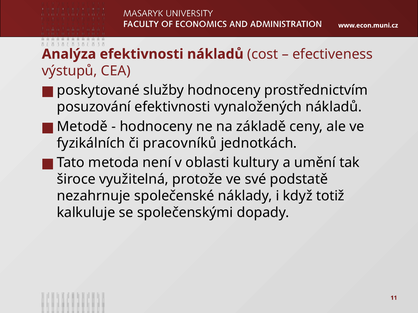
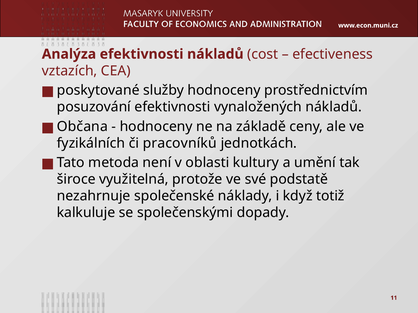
výstupů: výstupů -> vztazích (70, 71)
Metodě: Metodě -> Občana (82, 127)
